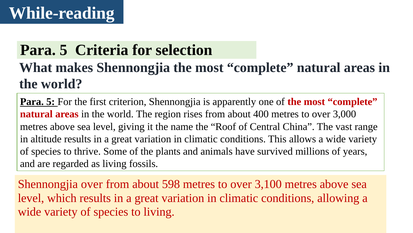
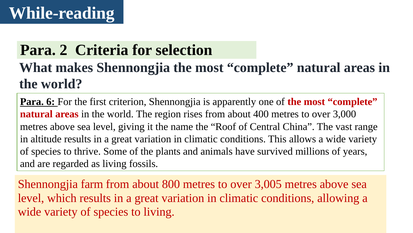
5: 5 -> 2 (63, 50)
5: 5 -> 6 (51, 101)
Shennongjia over: over -> farm (92, 183)
598: 598 -> 800 (171, 183)
3,100: 3,100 -> 3,005 (268, 183)
